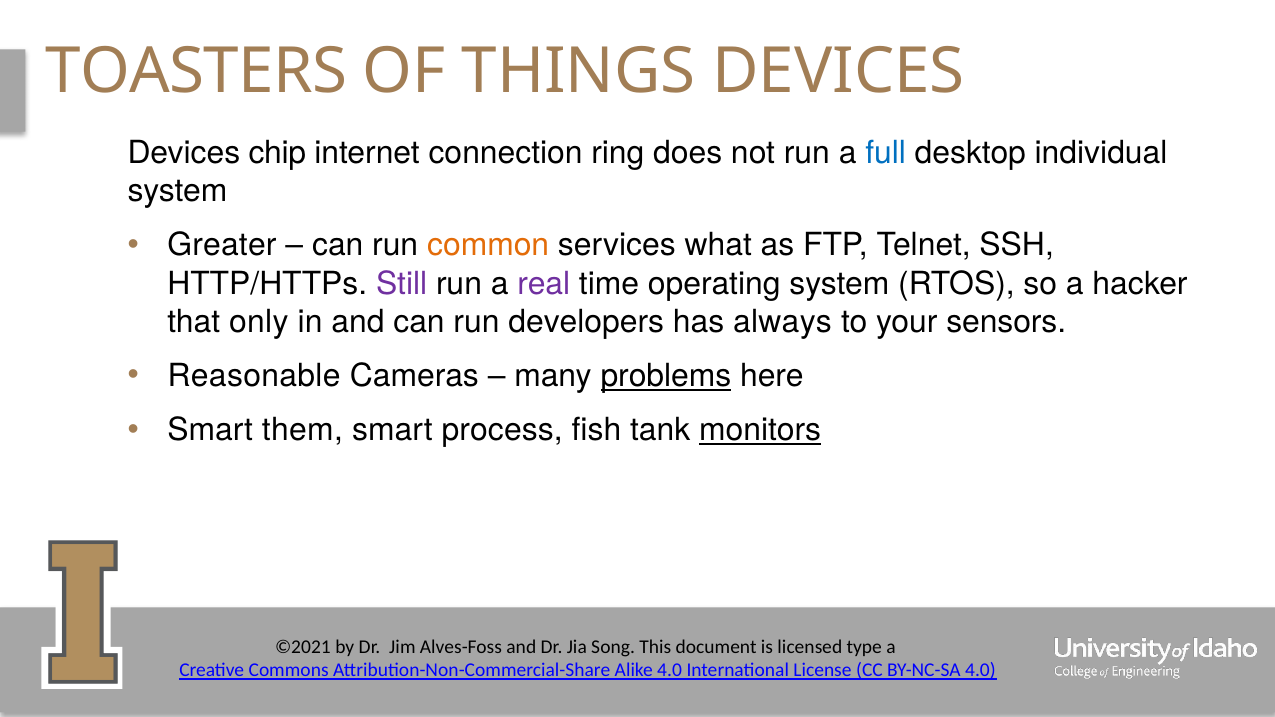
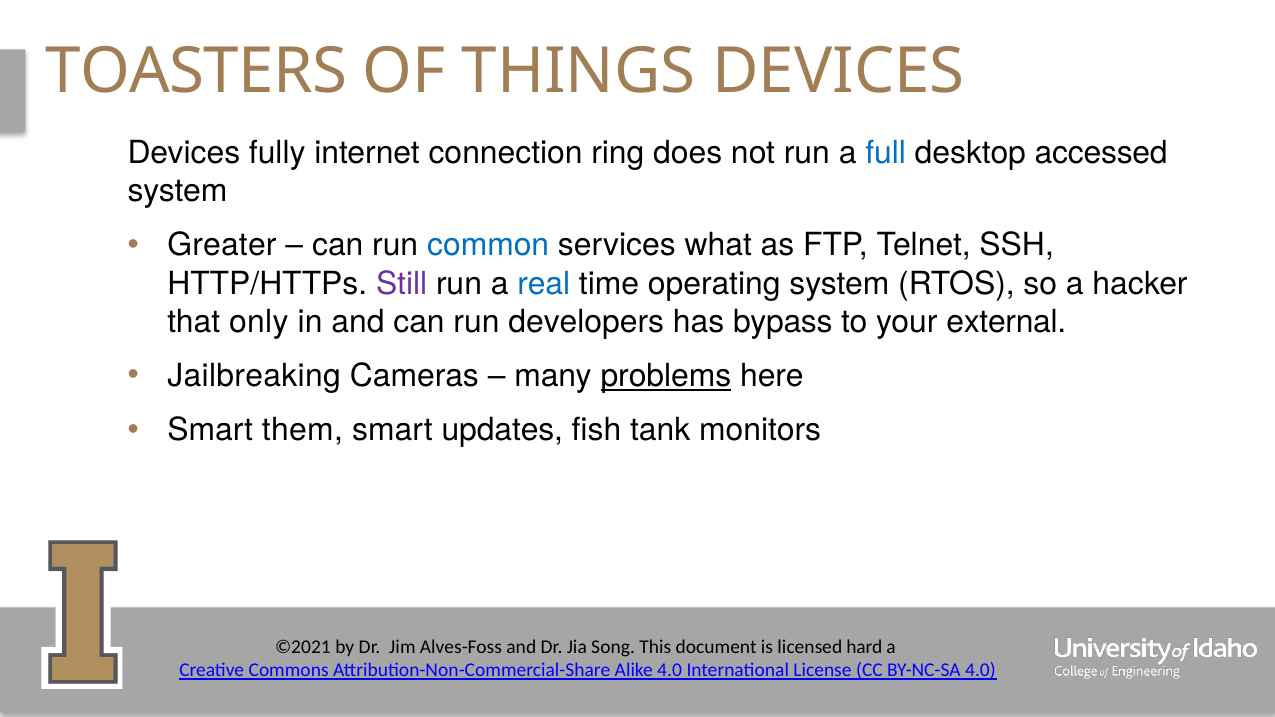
chip: chip -> fully (277, 153)
individual: individual -> accessed (1101, 153)
common colour: orange -> blue (488, 246)
real colour: purple -> blue (544, 284)
always: always -> bypass (783, 322)
sensors: sensors -> external (1006, 322)
Reasonable: Reasonable -> Jailbreaking (254, 376)
process: process -> updates (502, 430)
monitors underline: present -> none (760, 430)
type: type -> hard (864, 647)
